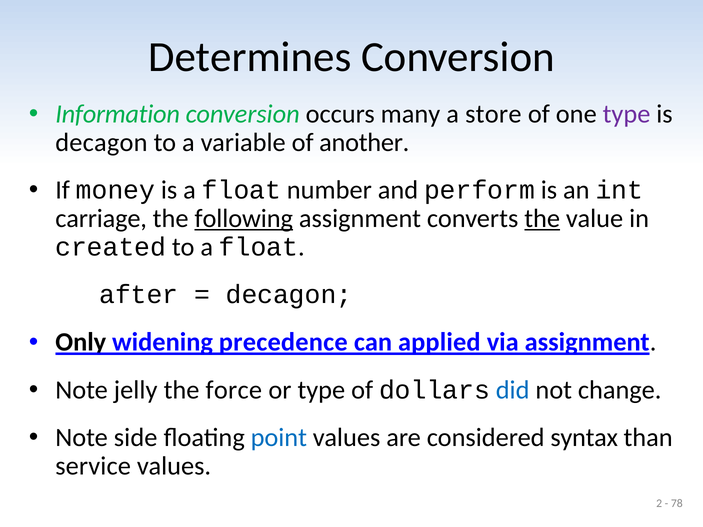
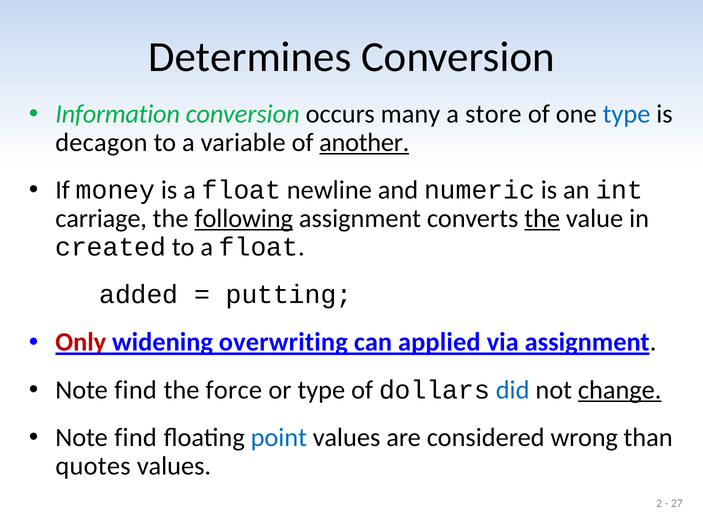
type colour: purple -> blue (627, 114)
another underline: none -> present (364, 143)
number: number -> newline (329, 190)
perform: perform -> numeric (480, 190)
after: after -> added (139, 295)
decagon: decagon -> putting (289, 295)
Only colour: black -> red (81, 342)
precedence: precedence -> overwriting (283, 342)
jelly: jelly -> find (136, 390)
change underline: none -> present (620, 390)
side: side -> find (136, 438)
syntax: syntax -> wrong (584, 438)
service: service -> quotes (93, 466)
78: 78 -> 27 (677, 503)
